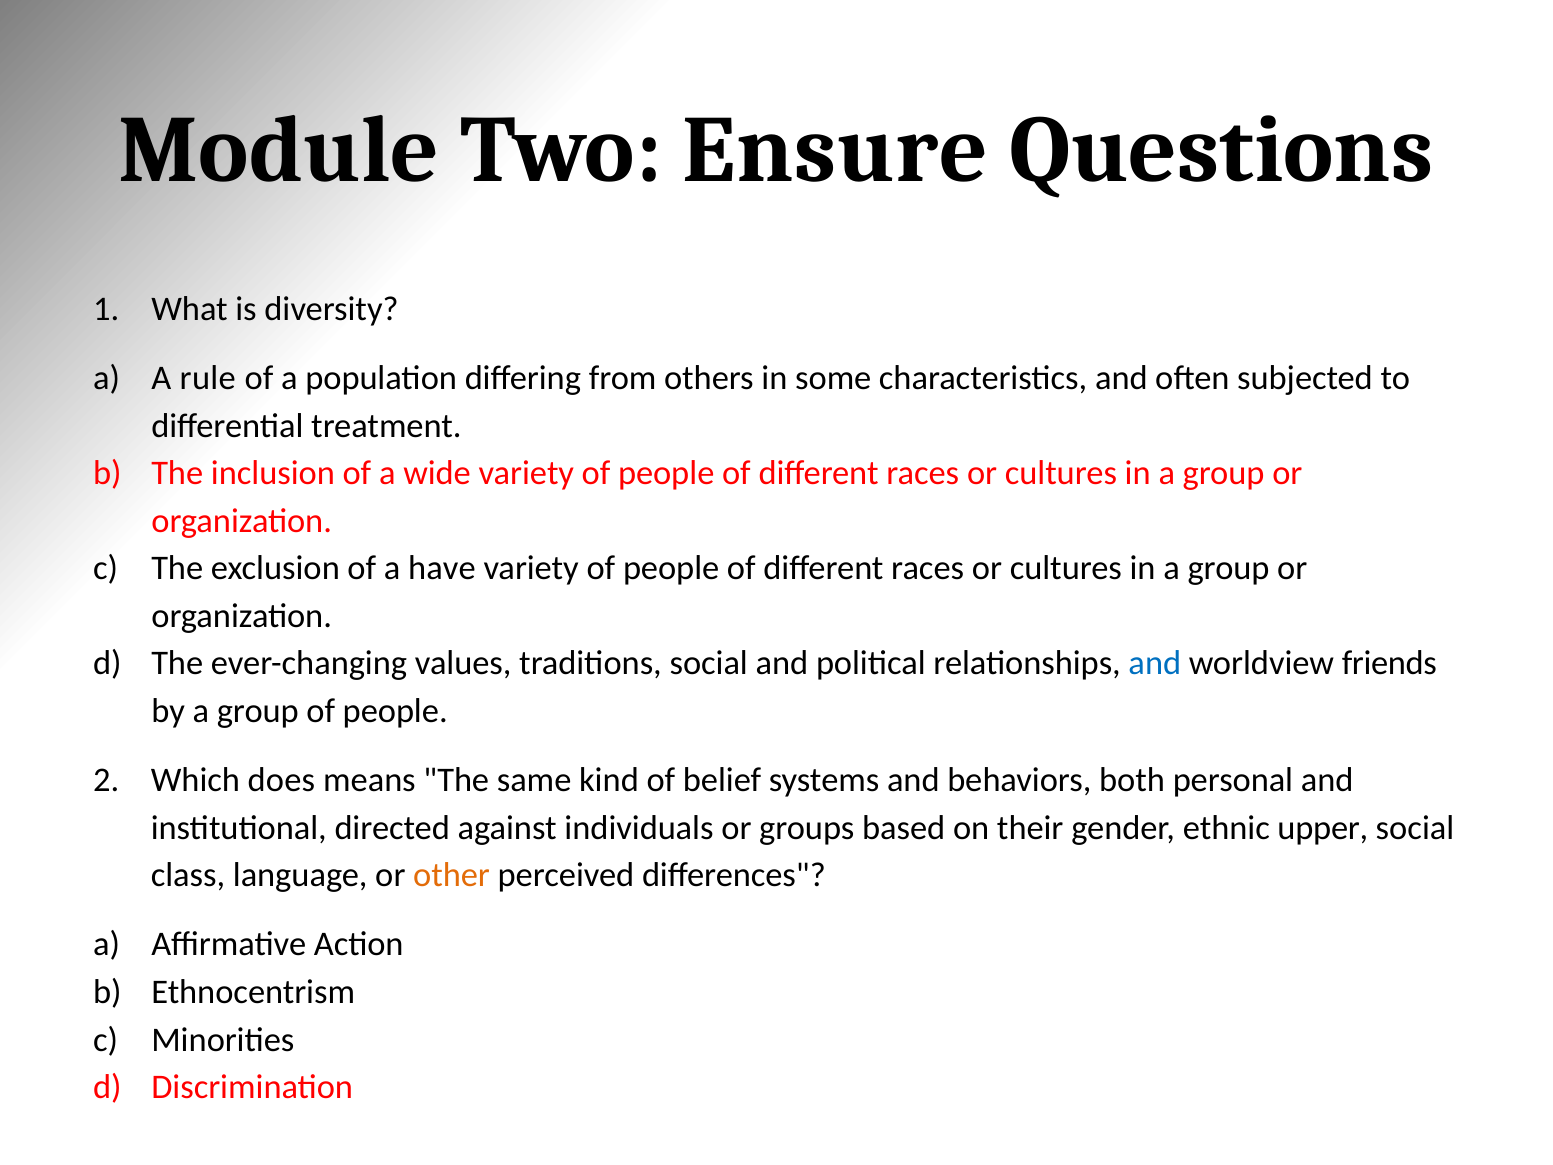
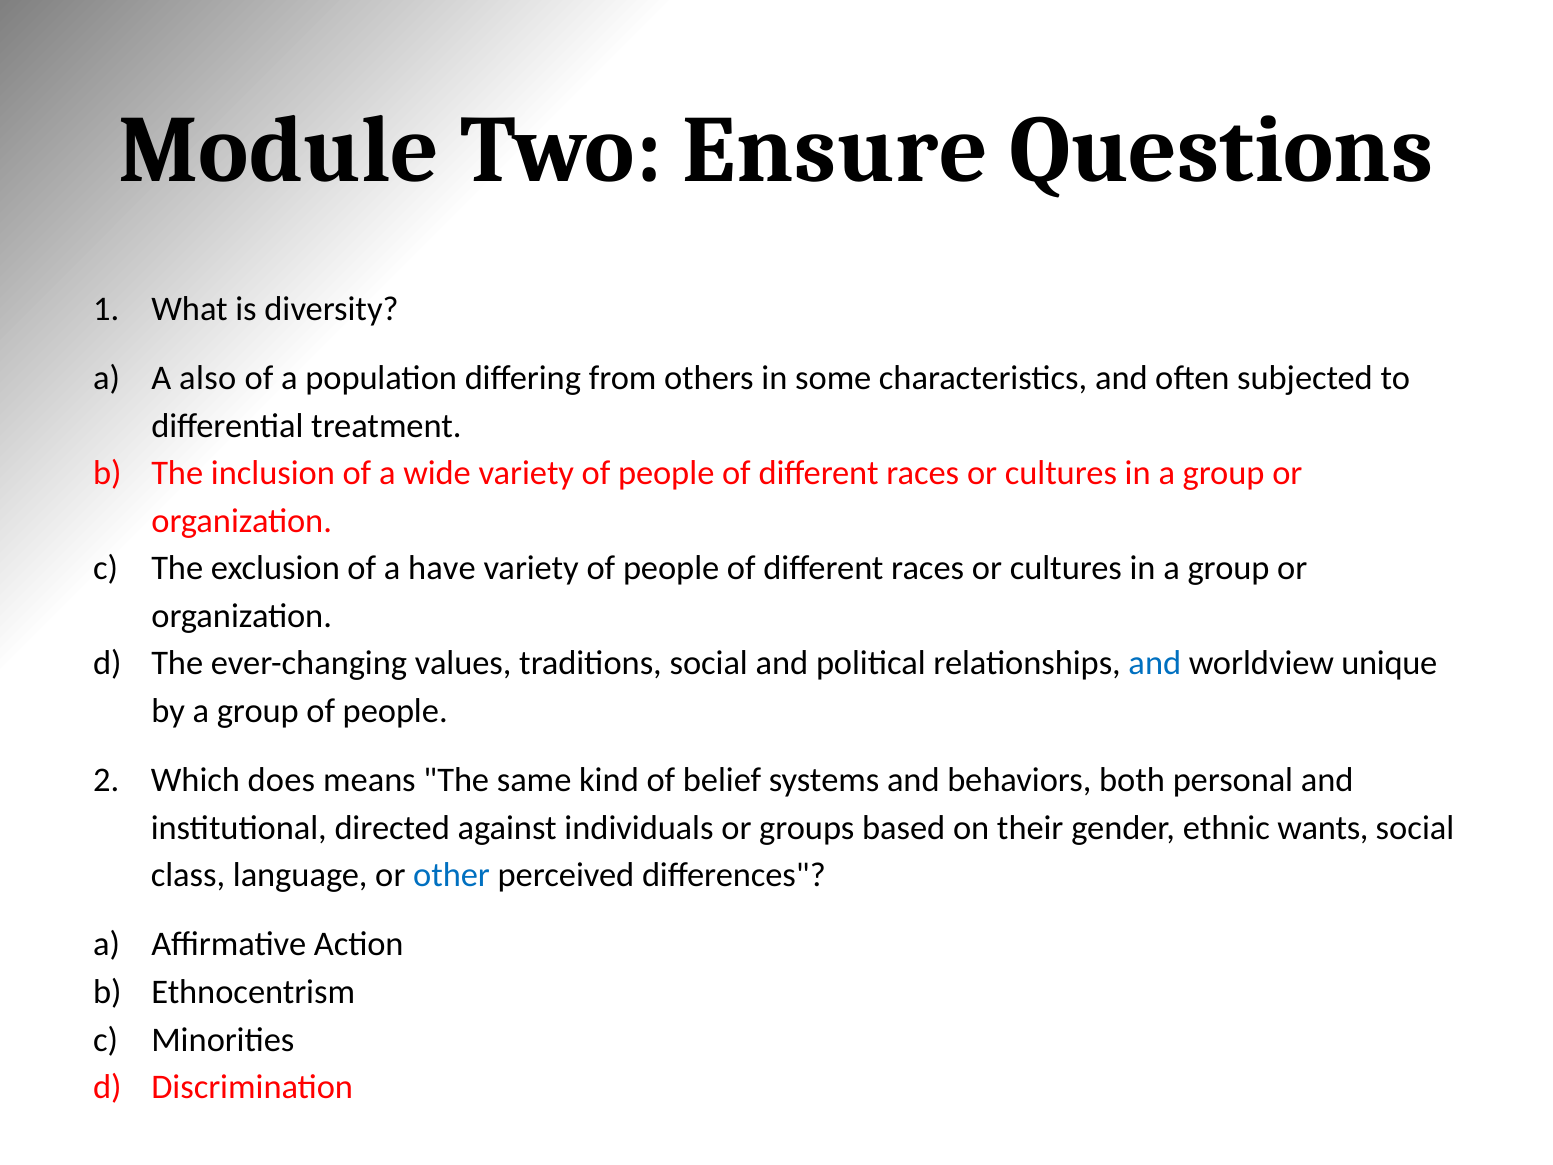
rule: rule -> also (208, 378)
friends: friends -> unique (1389, 663)
upper: upper -> wants (1323, 828)
other colour: orange -> blue (452, 875)
